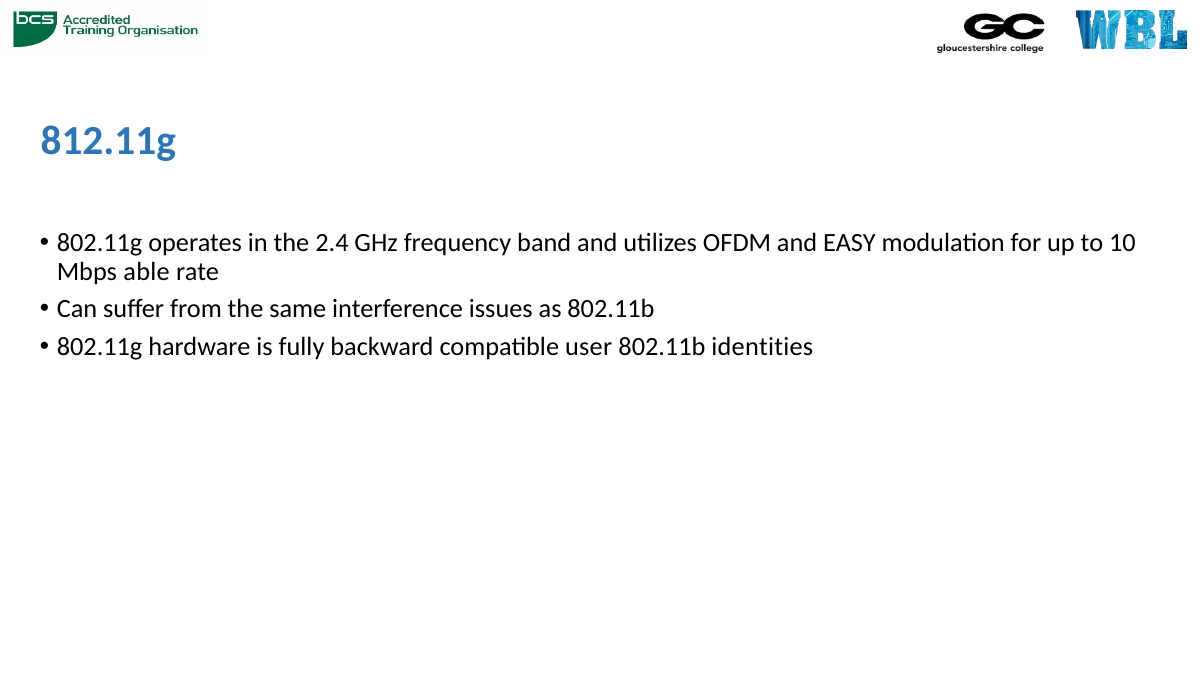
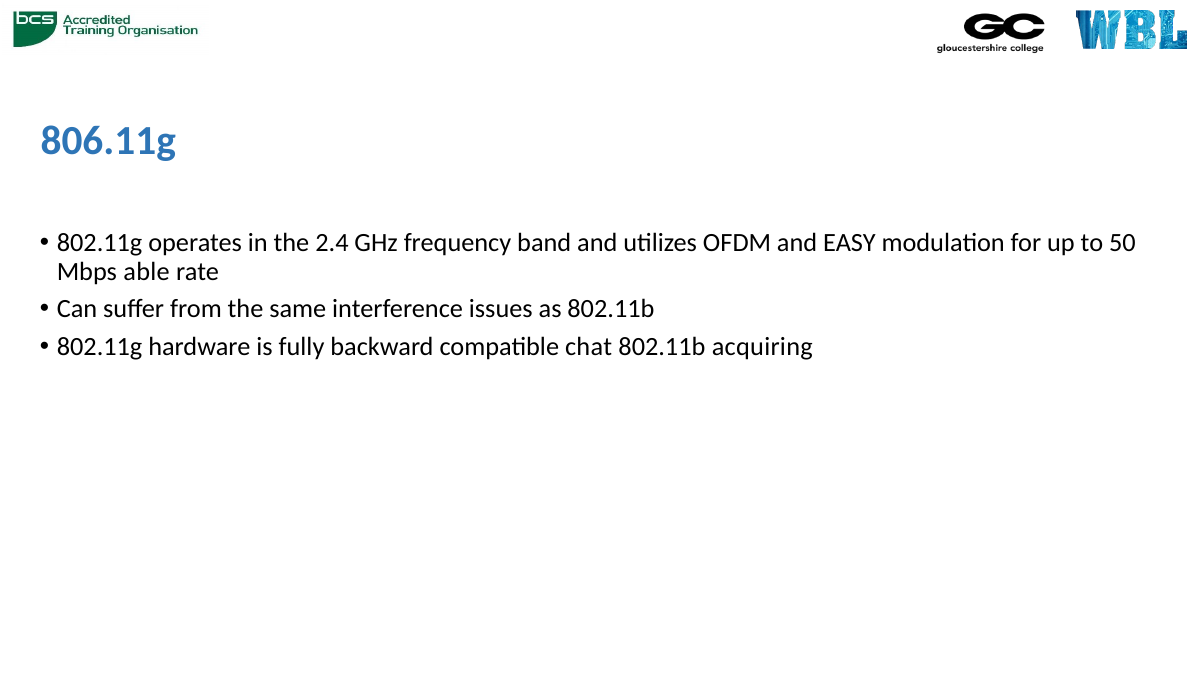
812.11g: 812.11g -> 806.11g (108, 141)
10: 10 -> 50 (1122, 243)
user: user -> chat (589, 347)
identities: identities -> acquiring (762, 347)
